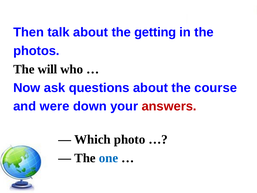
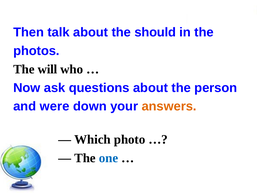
getting: getting -> should (155, 32)
course: course -> person (216, 88)
answers colour: red -> orange (169, 106)
